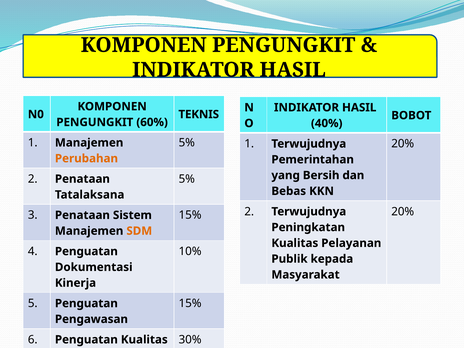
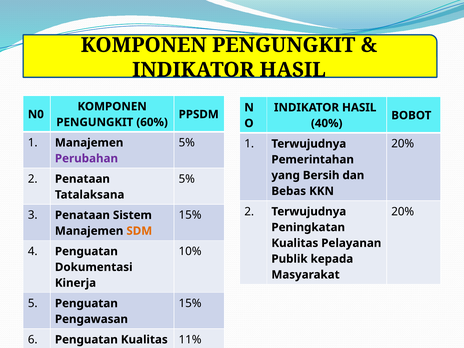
TEKNIS: TEKNIS -> PPSDM (199, 114)
Perubahan colour: orange -> purple (86, 158)
30%: 30% -> 11% (190, 340)
